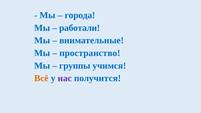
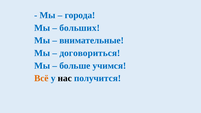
работали: работали -> больших (80, 28)
пространство: пространство -> договориться (90, 53)
группы: группы -> больше (75, 66)
нас colour: purple -> black (65, 78)
